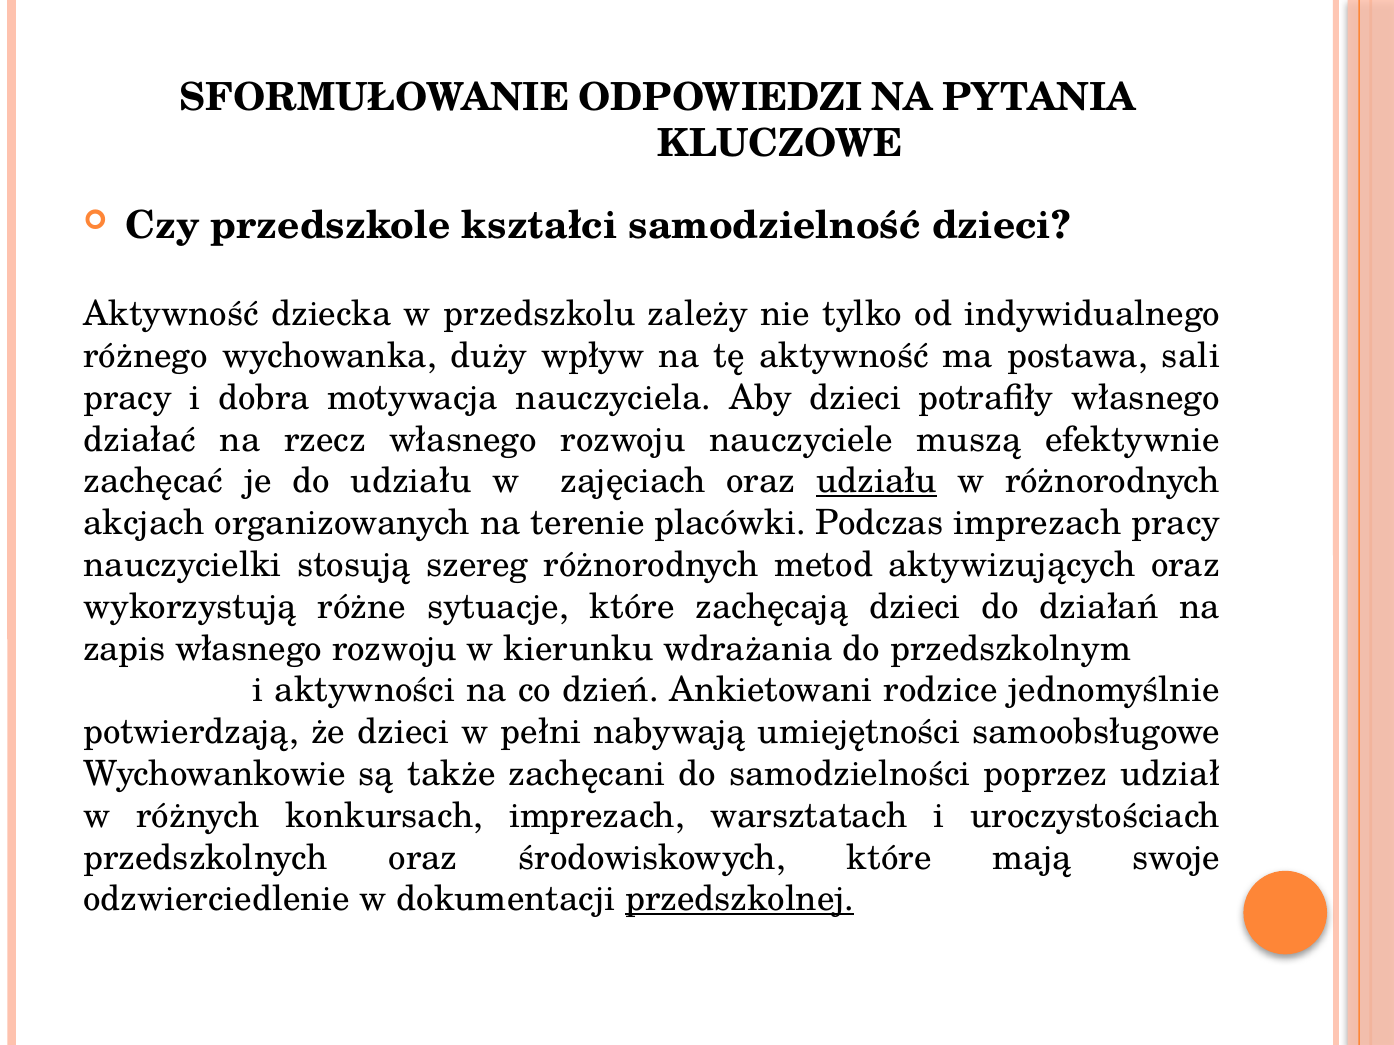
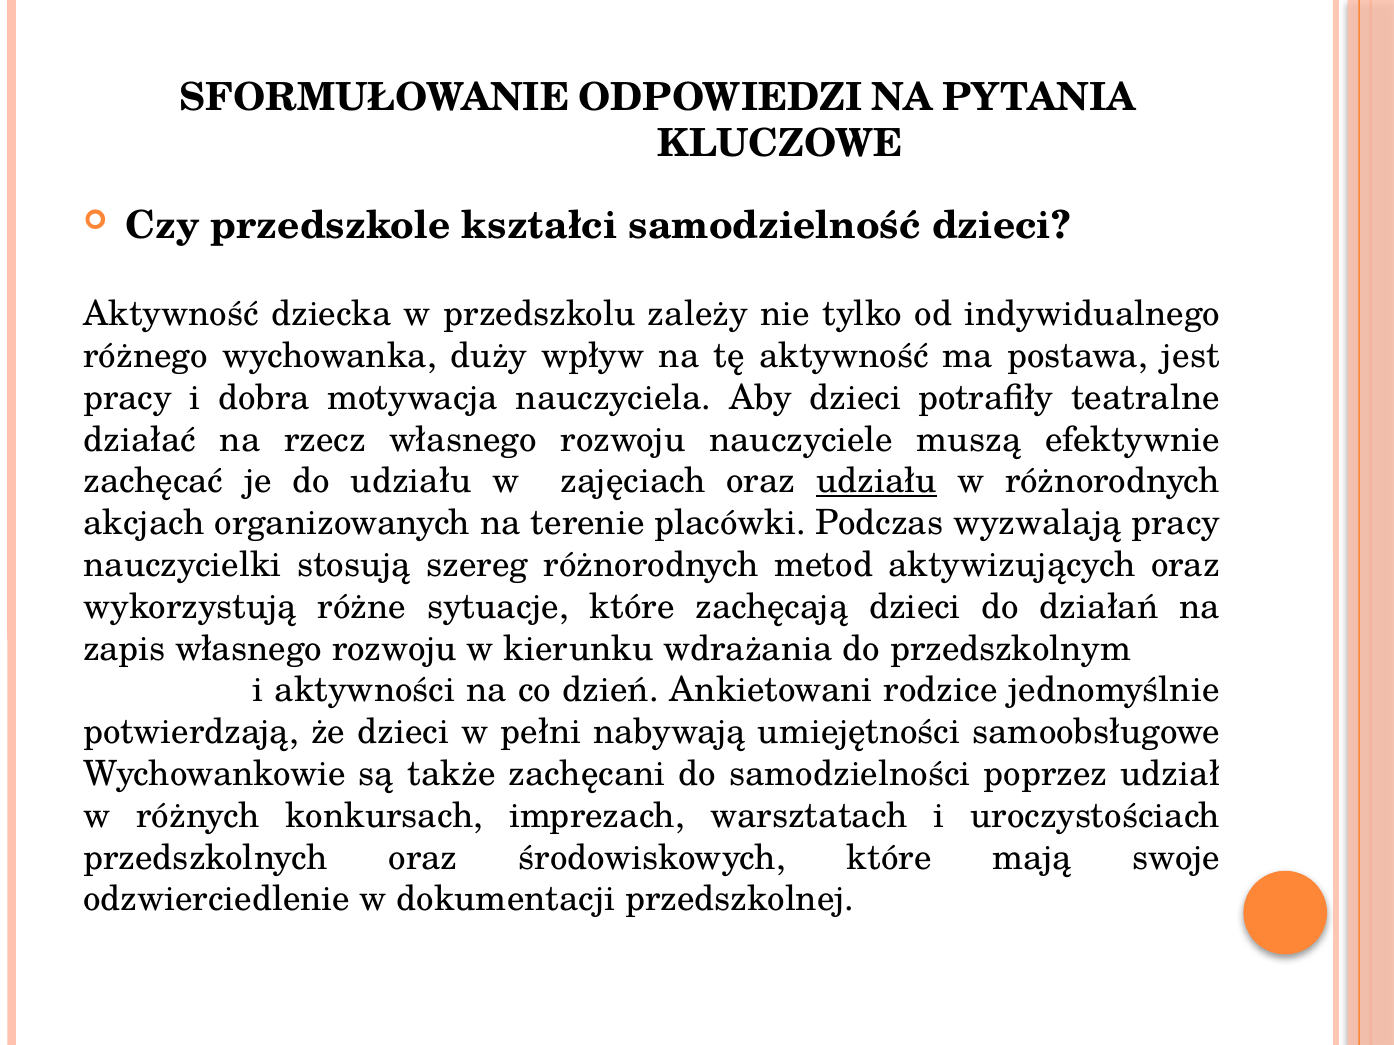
sali: sali -> jest (1191, 356)
potrafiły własnego: własnego -> teatralne (1146, 398)
Podczas imprezach: imprezach -> wyzwalają (1037, 523)
przedszkolnej underline: present -> none (740, 900)
